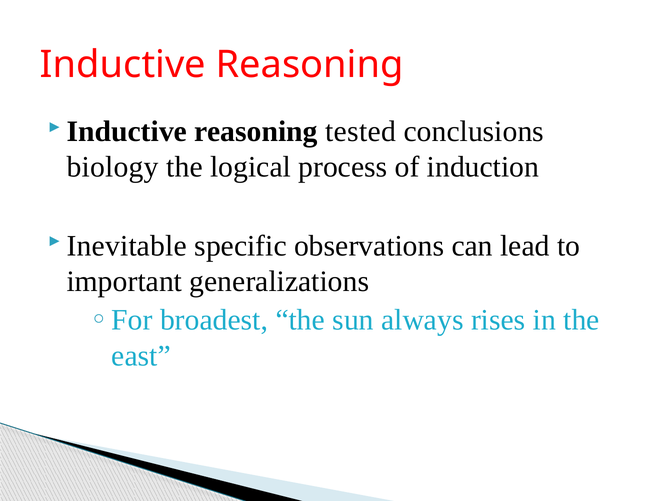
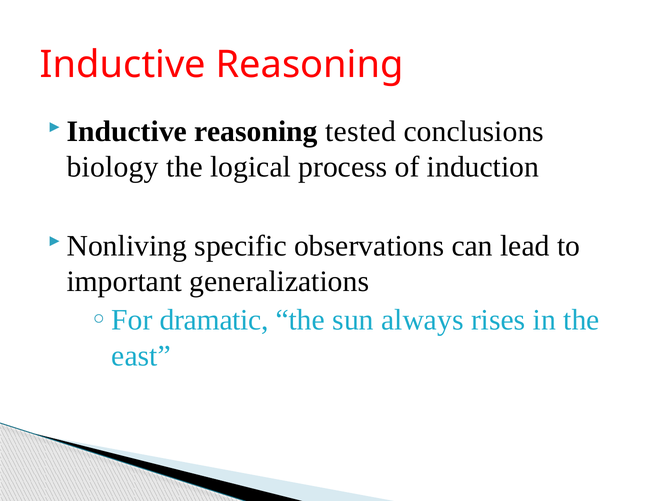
Inevitable: Inevitable -> Nonliving (127, 246)
broadest: broadest -> dramatic (214, 320)
